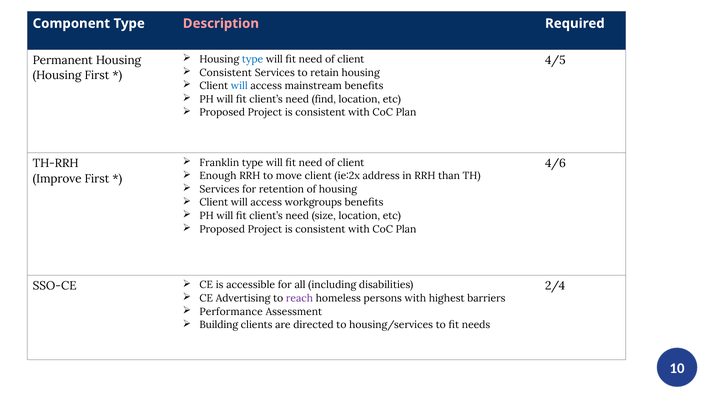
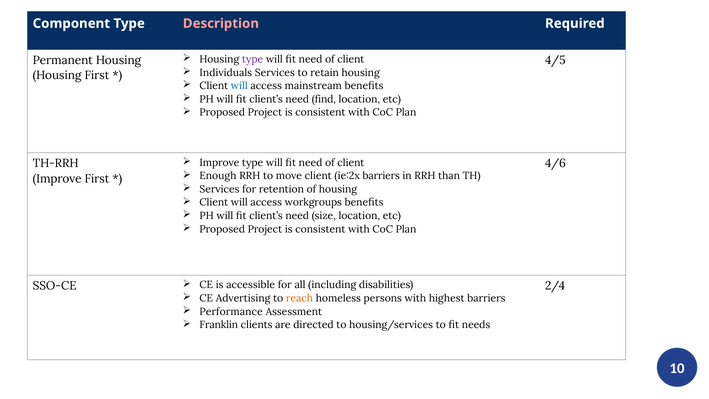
type colour: blue -> purple (253, 59)
Consistent: Consistent -> Individuals (226, 73)
Franklin: Franklin -> Improve (219, 163)
ie:2x address: address -> barriers (381, 176)
reach colour: purple -> orange (299, 298)
Building: Building -> Franklin (219, 325)
